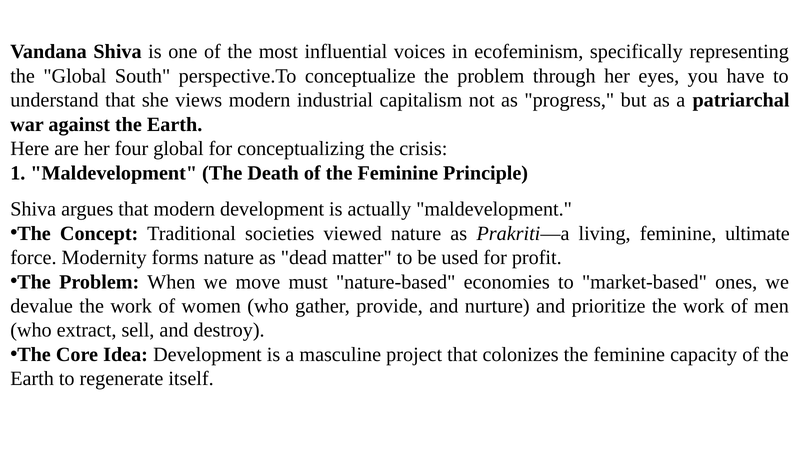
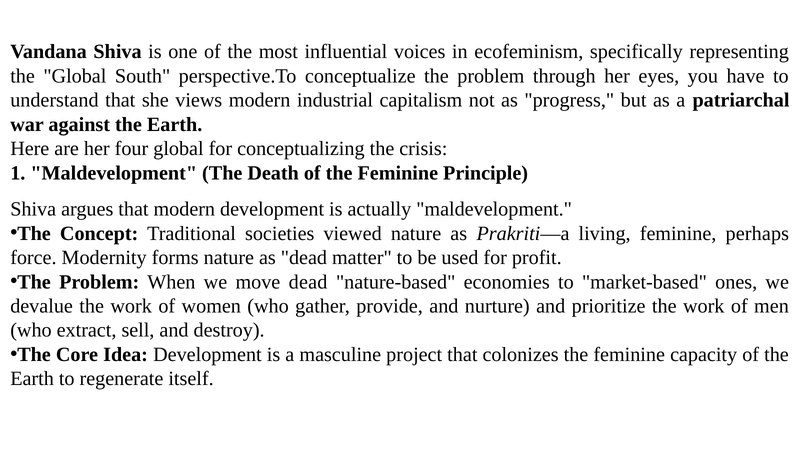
ultimate: ultimate -> perhaps (757, 233)
move must: must -> dead (308, 281)
